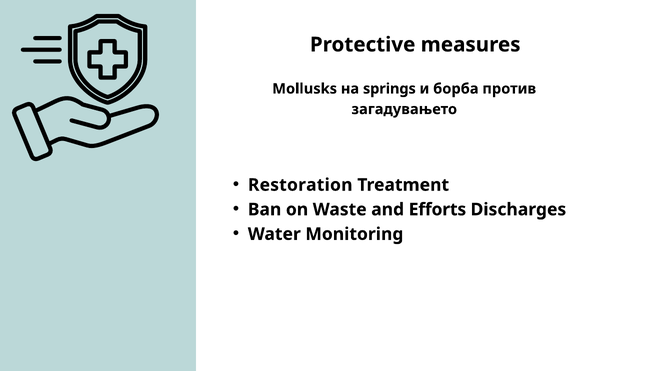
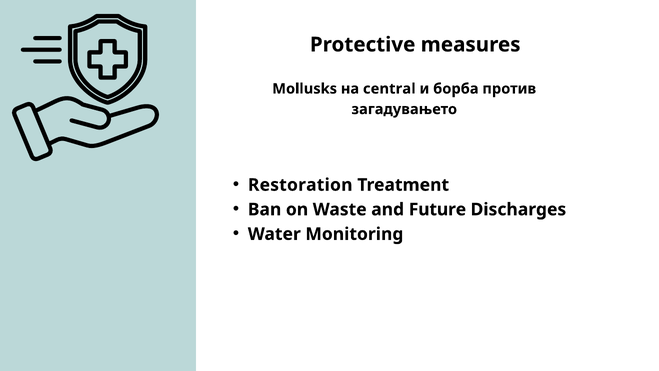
springs: springs -> central (389, 89)
Efforts: Efforts -> Future (437, 209)
